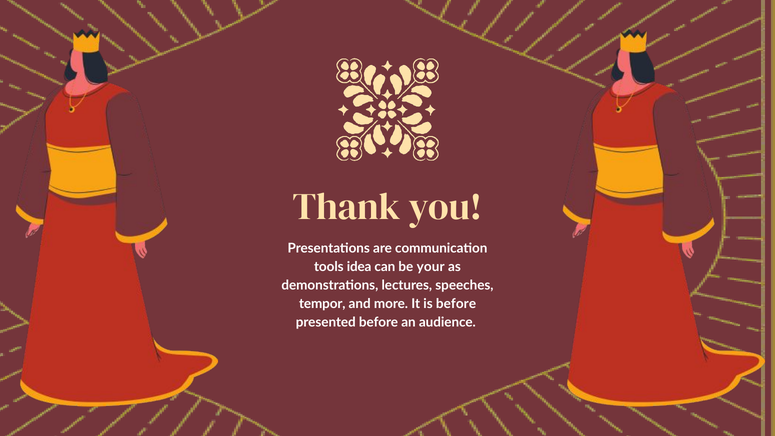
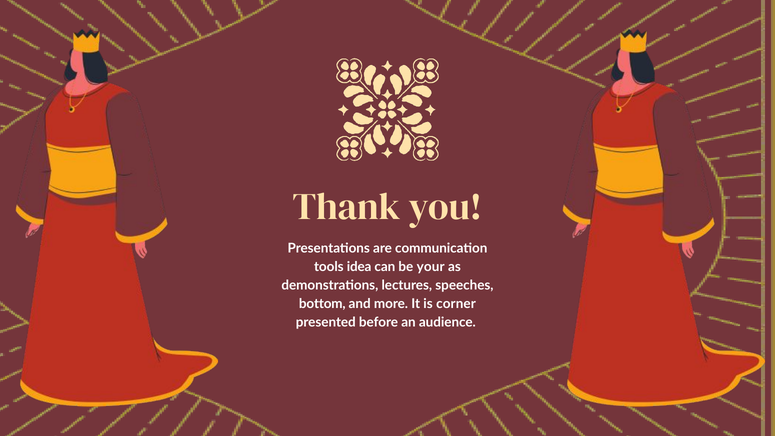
tempor: tempor -> bottom (322, 304)
is before: before -> corner (456, 304)
